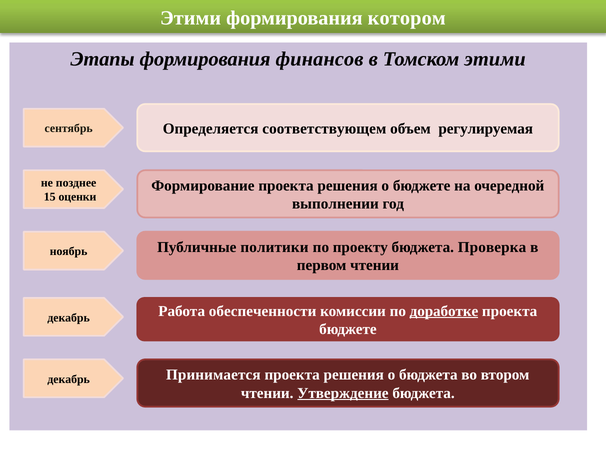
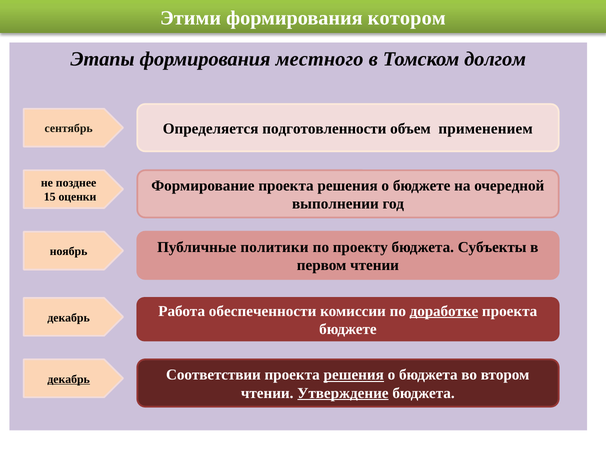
финансов: финансов -> местного (320, 59)
Томском этими: этими -> долгом (495, 59)
соответствующем: соответствующем -> подготовленности (324, 129)
регулируемая: регулируемая -> применением (486, 129)
Проверка: Проверка -> Субъекты (492, 248)
Принимается: Принимается -> Соответствии (213, 375)
решения underline: none -> present (354, 375)
декабрь underline: none -> present (69, 380)
